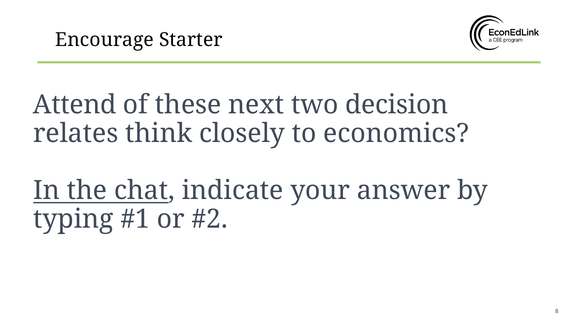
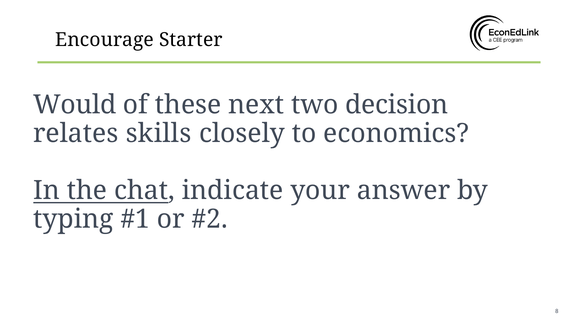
Attend: Attend -> Would (75, 105)
think: think -> skills (159, 133)
